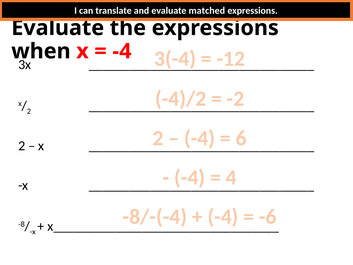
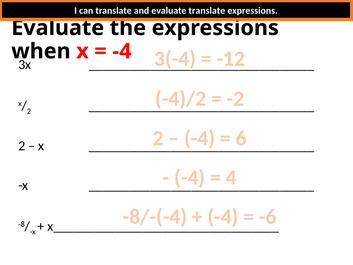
evaluate matched: matched -> translate (207, 11)
